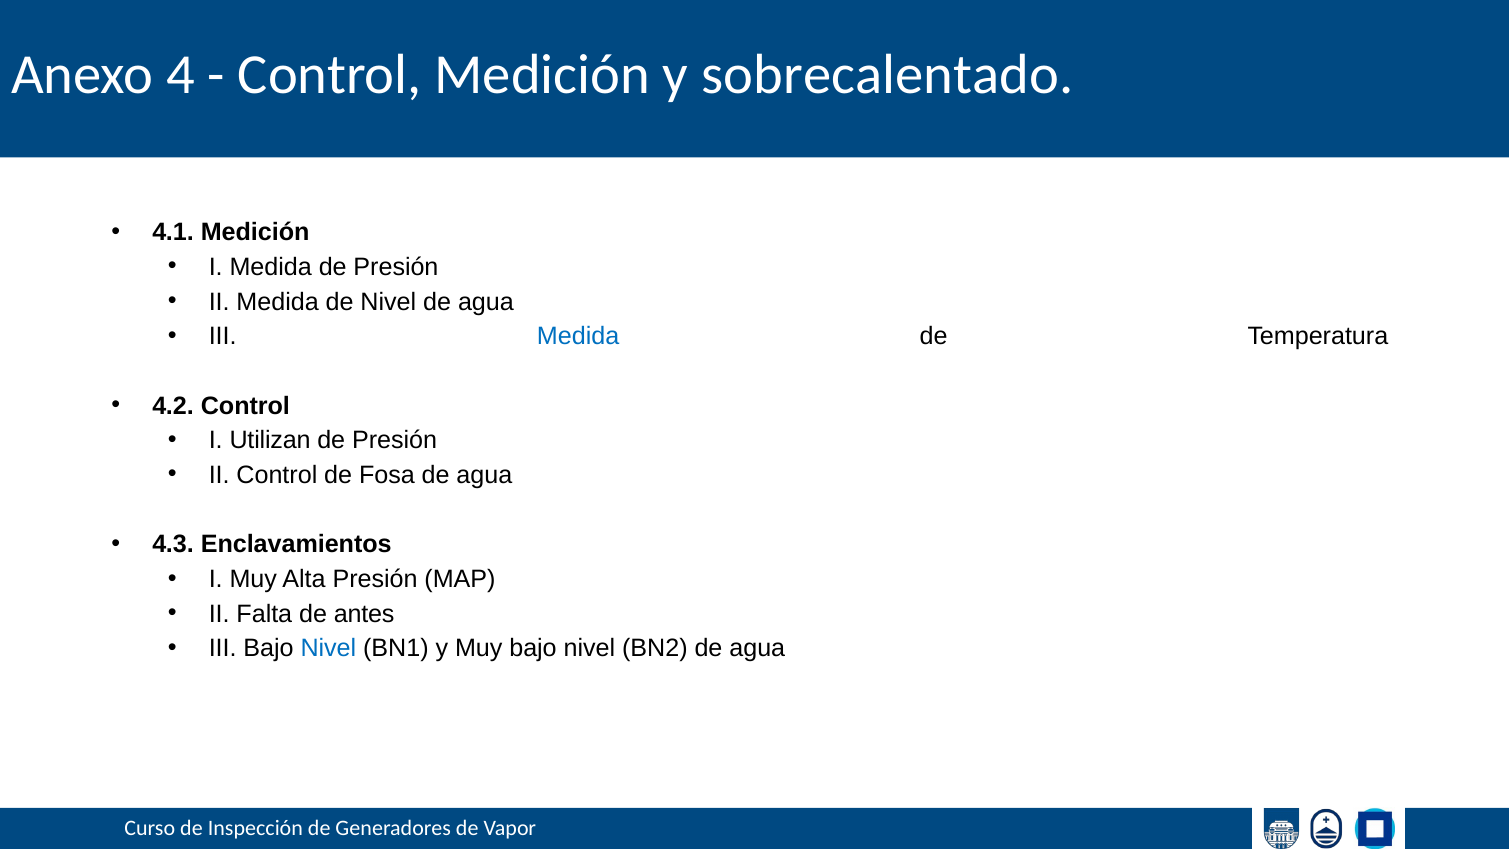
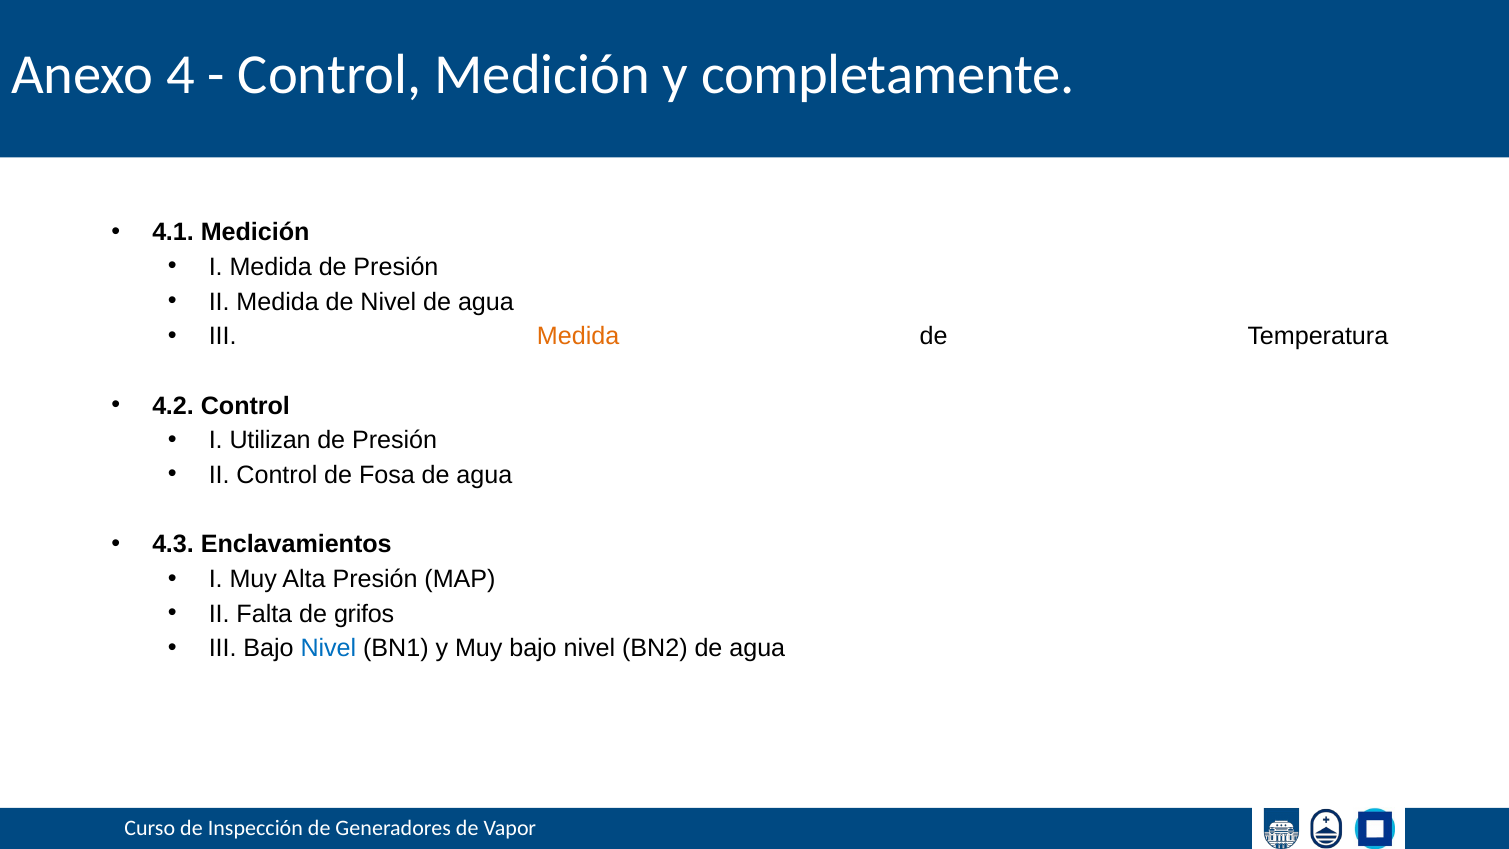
sobrecalentado: sobrecalentado -> completamente (888, 75)
Medida colour: blue -> orange (578, 336)
antes: antes -> grifos (364, 614)
